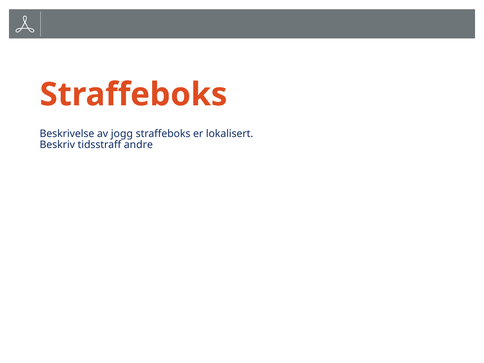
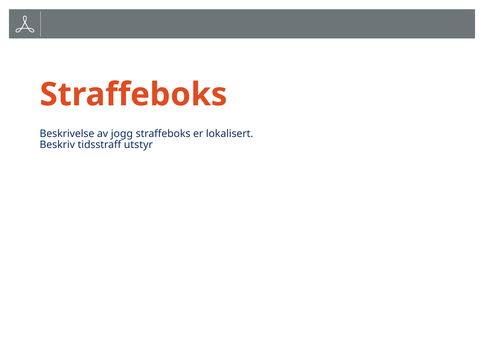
andre: andre -> utstyr (138, 145)
